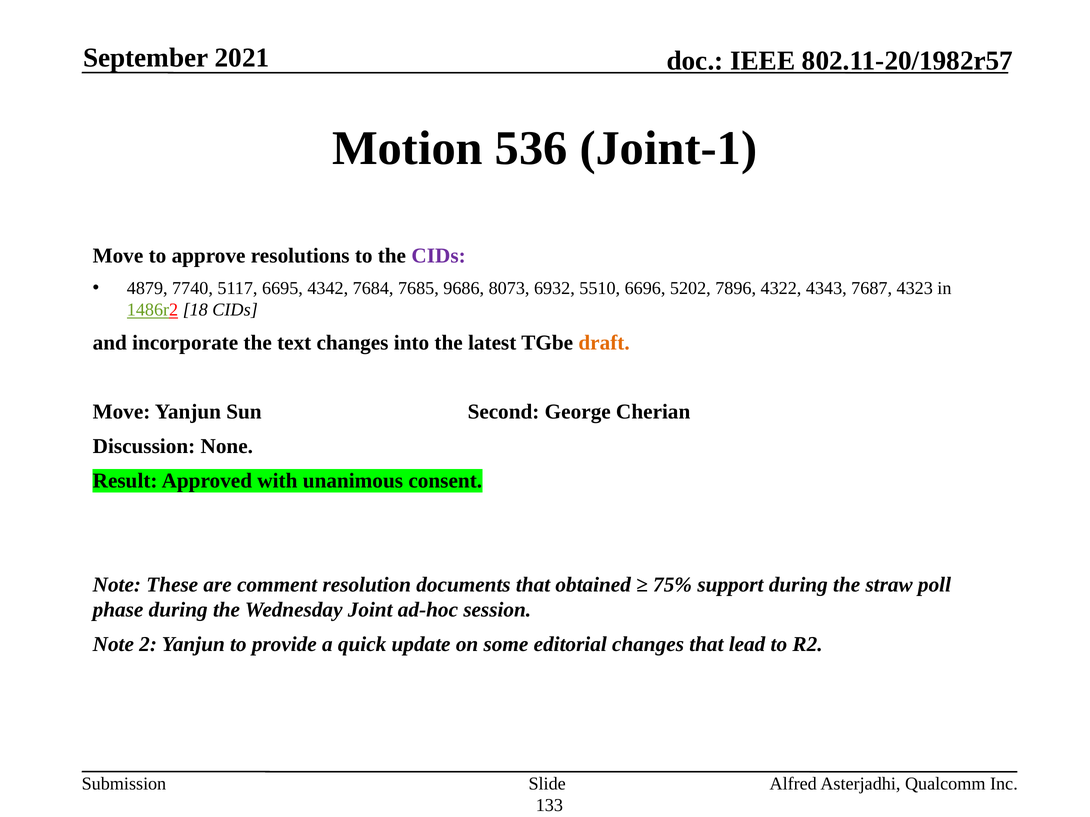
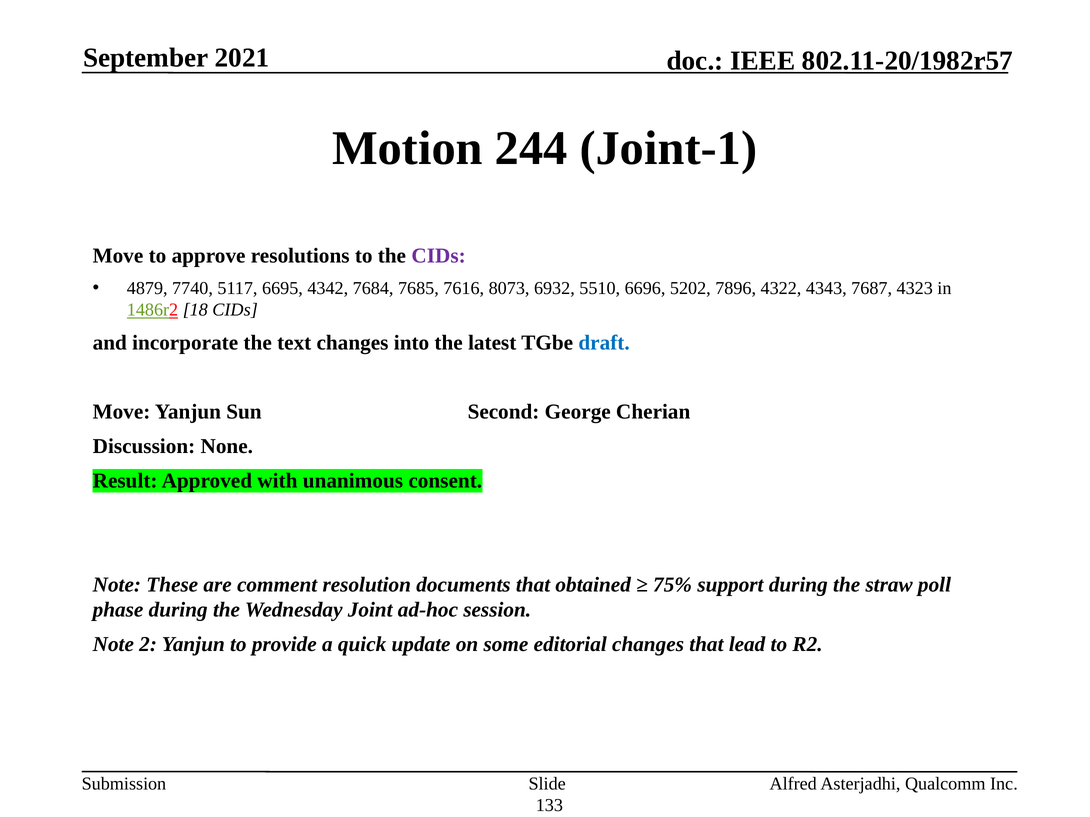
536: 536 -> 244 (531, 149)
9686: 9686 -> 7616 (464, 288)
draft colour: orange -> blue (604, 343)
